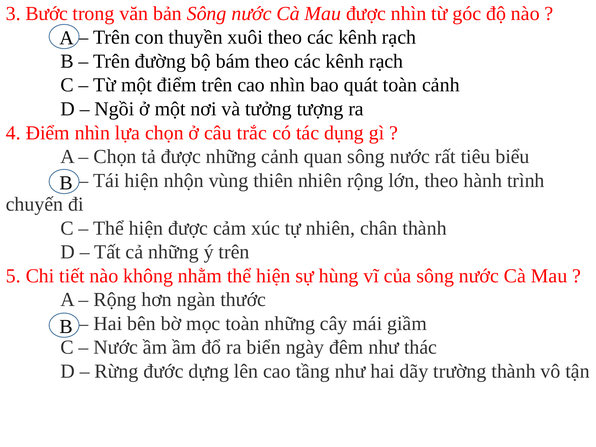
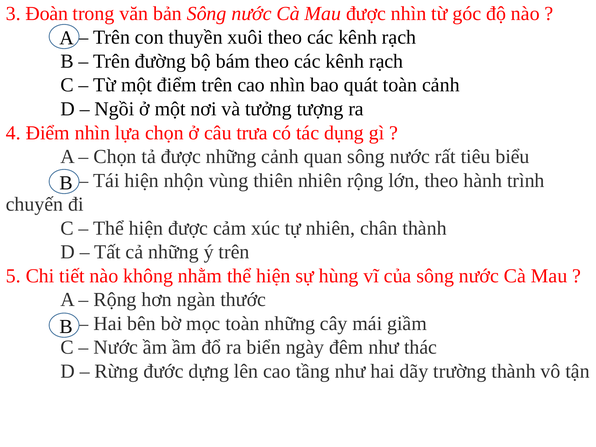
Bước: Bước -> Đoàn (47, 14)
trắc: trắc -> trưa (252, 133)
